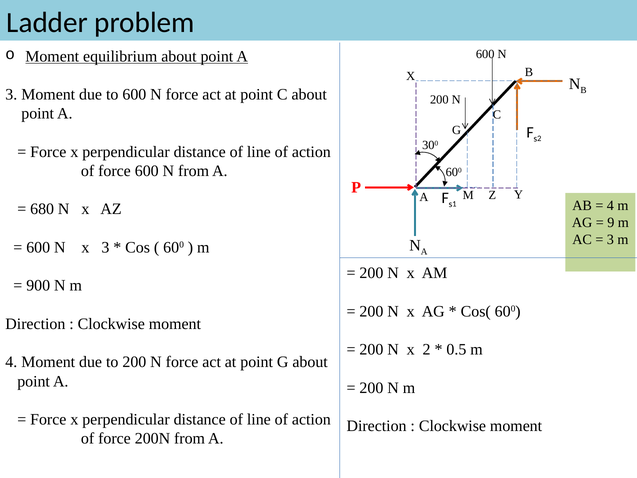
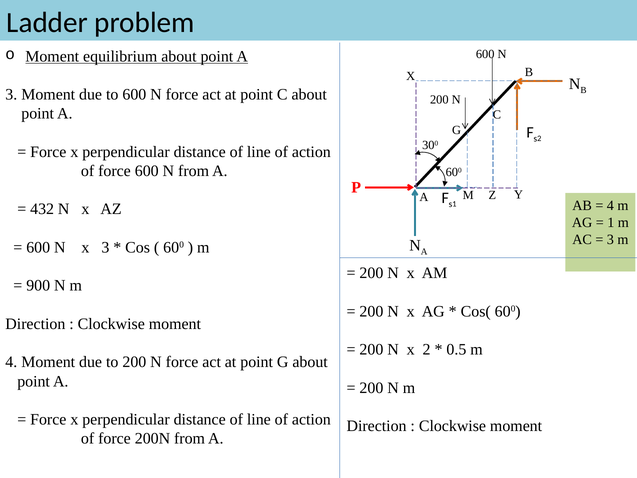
680: 680 -> 432 (42, 209)
9: 9 -> 1 (611, 222)
